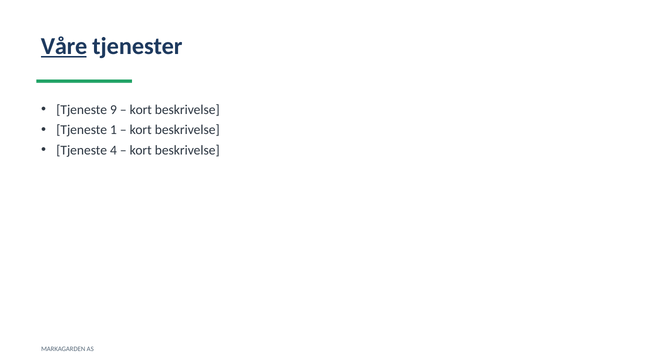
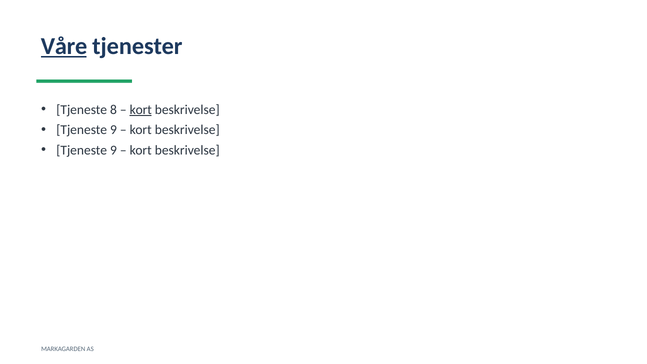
9: 9 -> 8 (113, 110)
kort underline: none -> present (141, 110)
1: 1 -> 9 (113, 130)
4: 4 -> 9 (113, 150)
